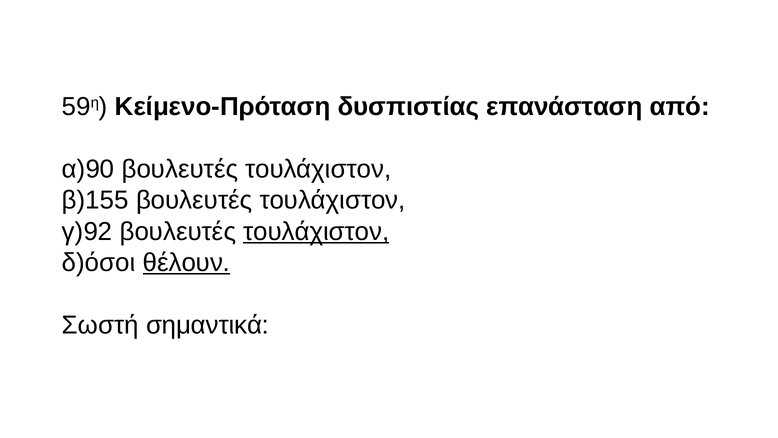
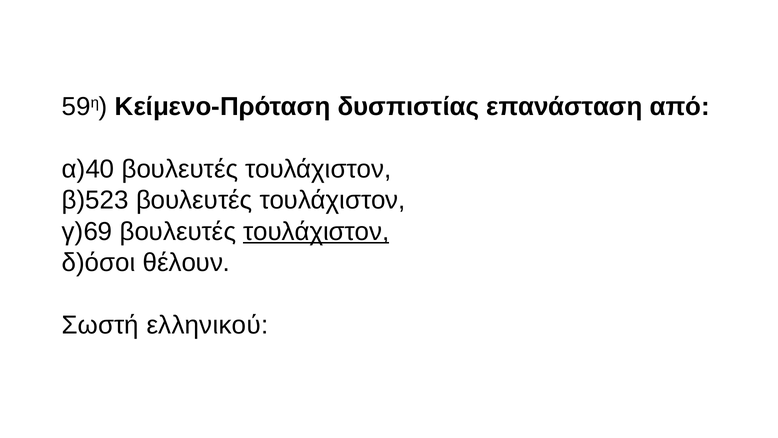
α)90: α)90 -> α)40 (88, 169)
β)155: β)155 -> β)523 (95, 200)
γ)92: γ)92 -> γ)69 (87, 231)
θέλουν underline: present -> none (186, 262)
σημαντικά: σημαντικά -> ελληνικού (207, 325)
